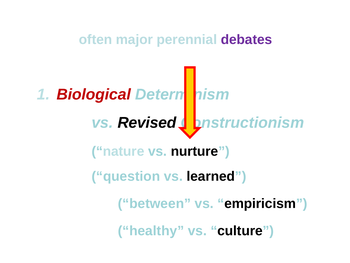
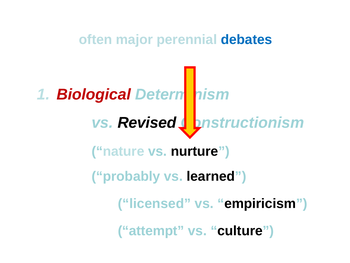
debates colour: purple -> blue (247, 39)
question: question -> probably (126, 176)
between: between -> licensed (154, 203)
healthy: healthy -> attempt (151, 230)
